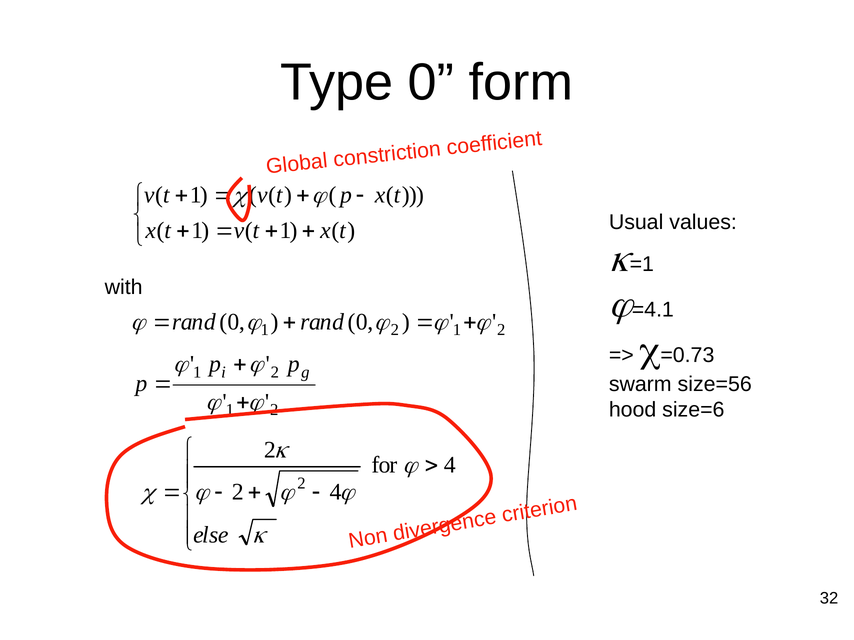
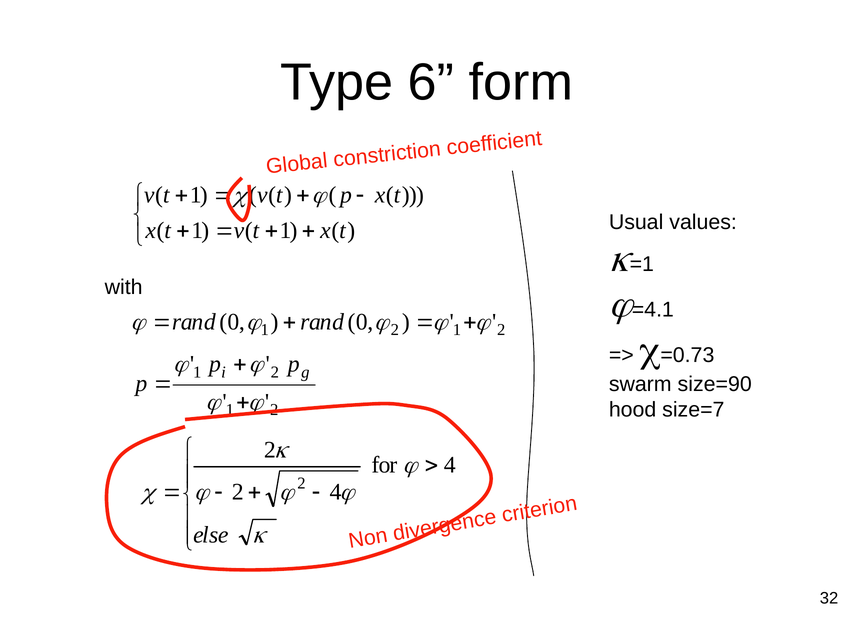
Type 0: 0 -> 6 (431, 83)
size=56: size=56 -> size=90 (715, 385)
size=6: size=6 -> size=7 (693, 410)
